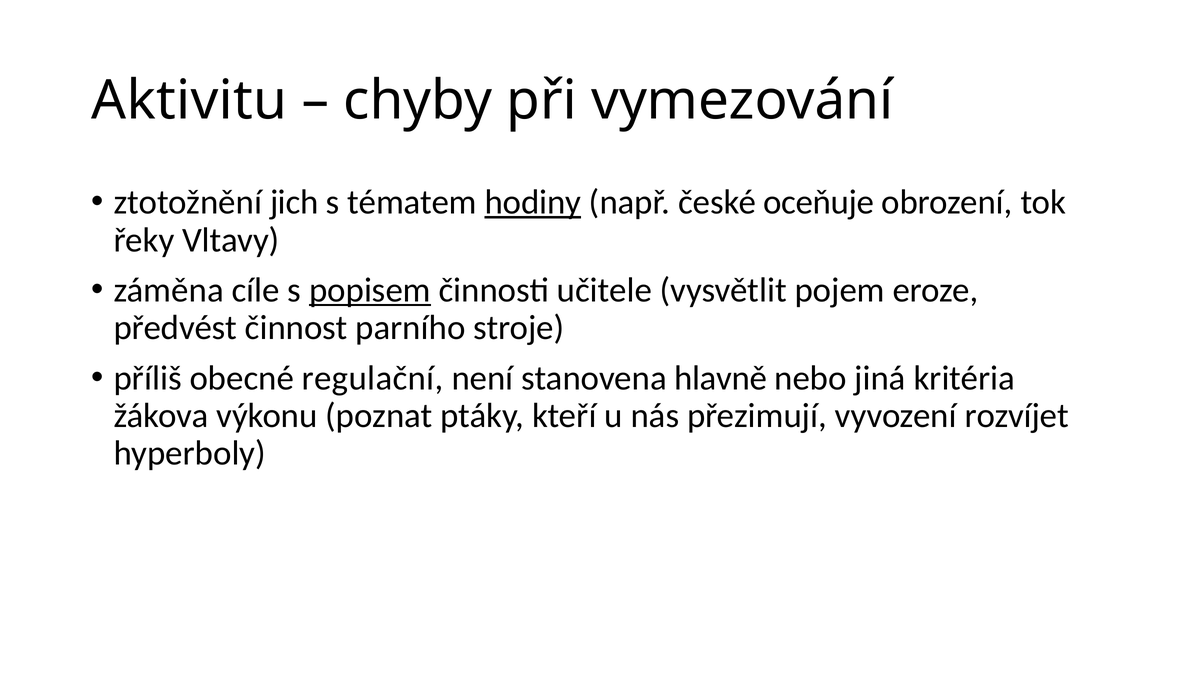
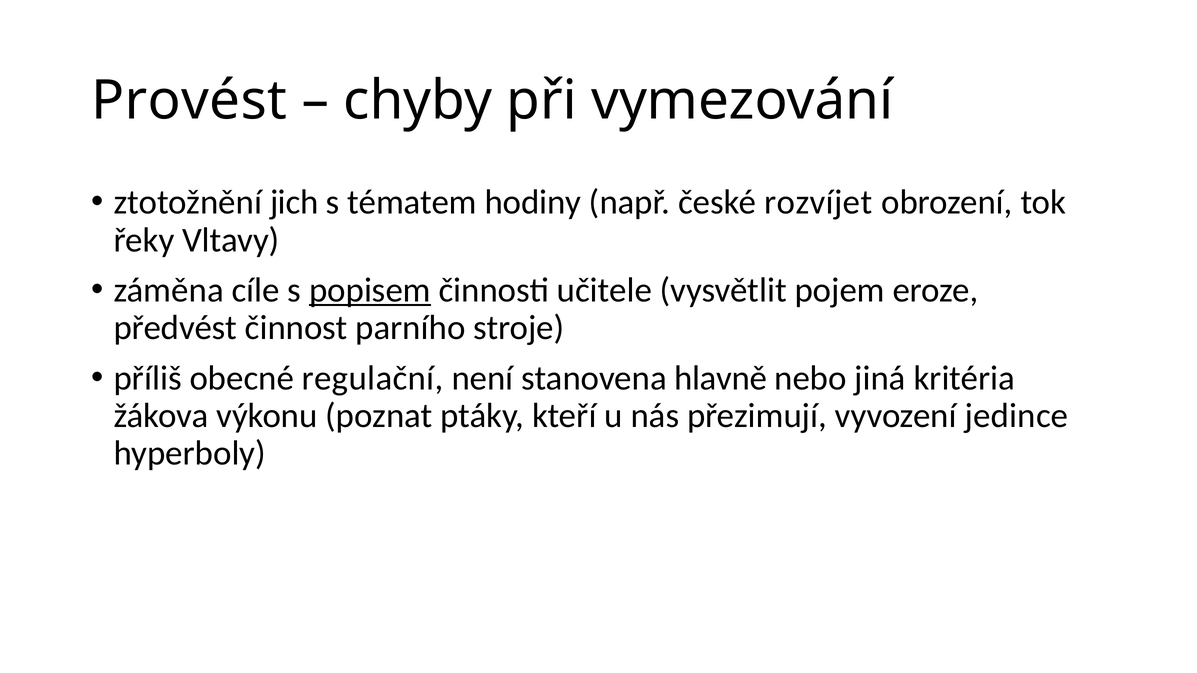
Aktivitu: Aktivitu -> Provést (189, 101)
hodiny underline: present -> none (533, 202)
oceňuje: oceňuje -> rozvíjet (818, 202)
rozvíjet: rozvíjet -> jedince (1016, 416)
